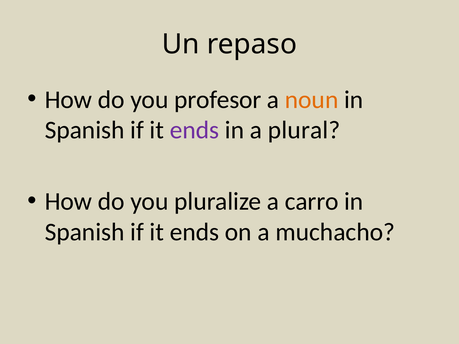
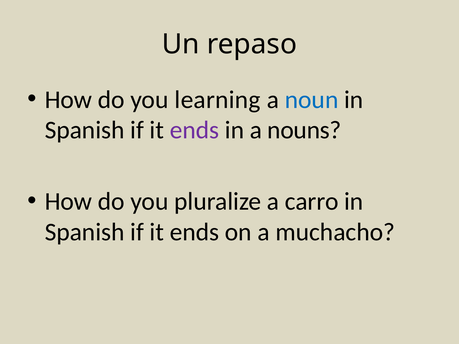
profesor: profesor -> learning (218, 100)
noun colour: orange -> blue (312, 100)
plural: plural -> nouns (304, 130)
